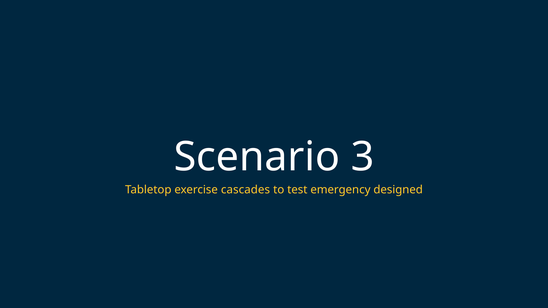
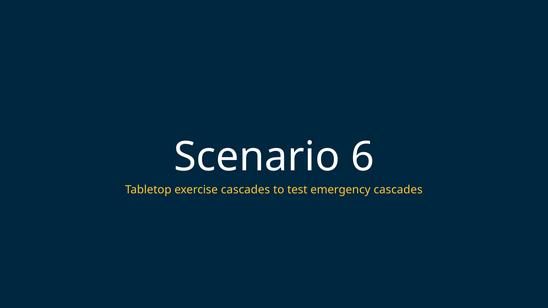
3: 3 -> 6 (362, 157)
emergency designed: designed -> cascades (398, 190)
